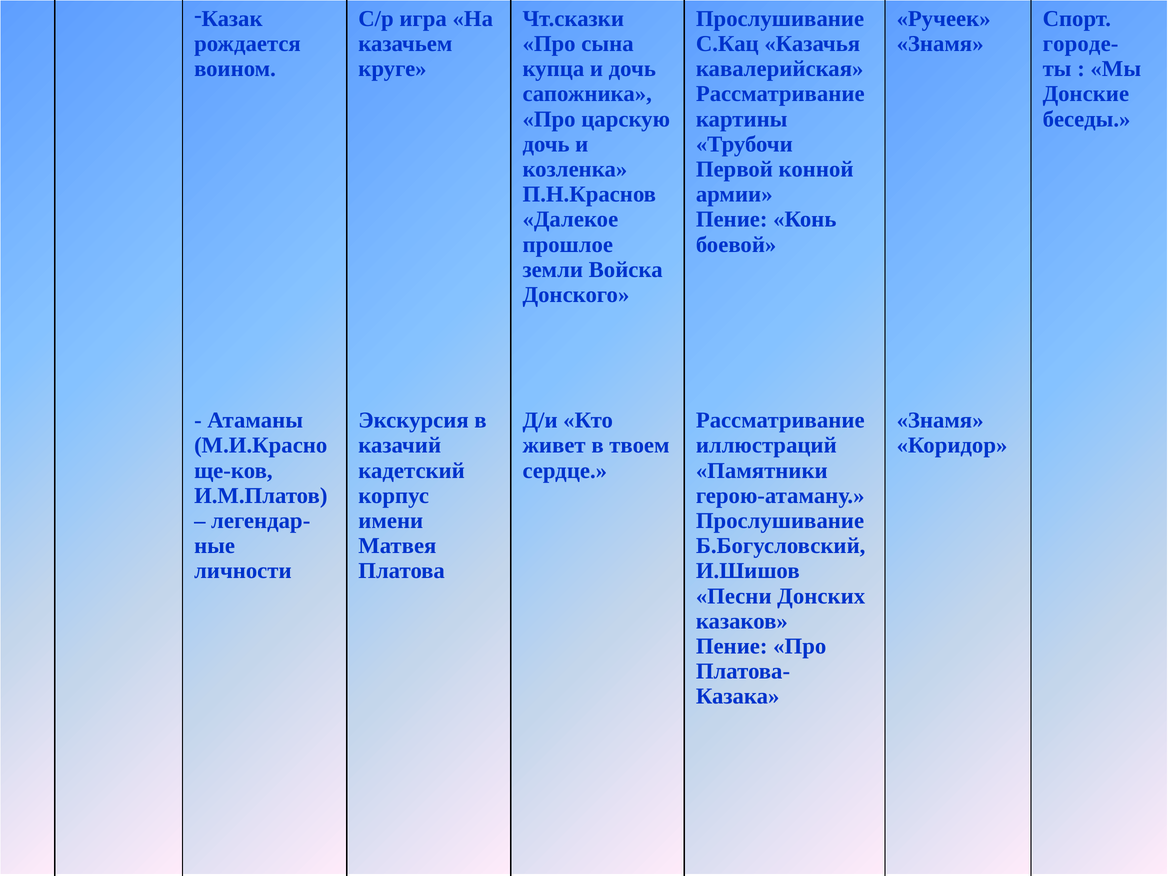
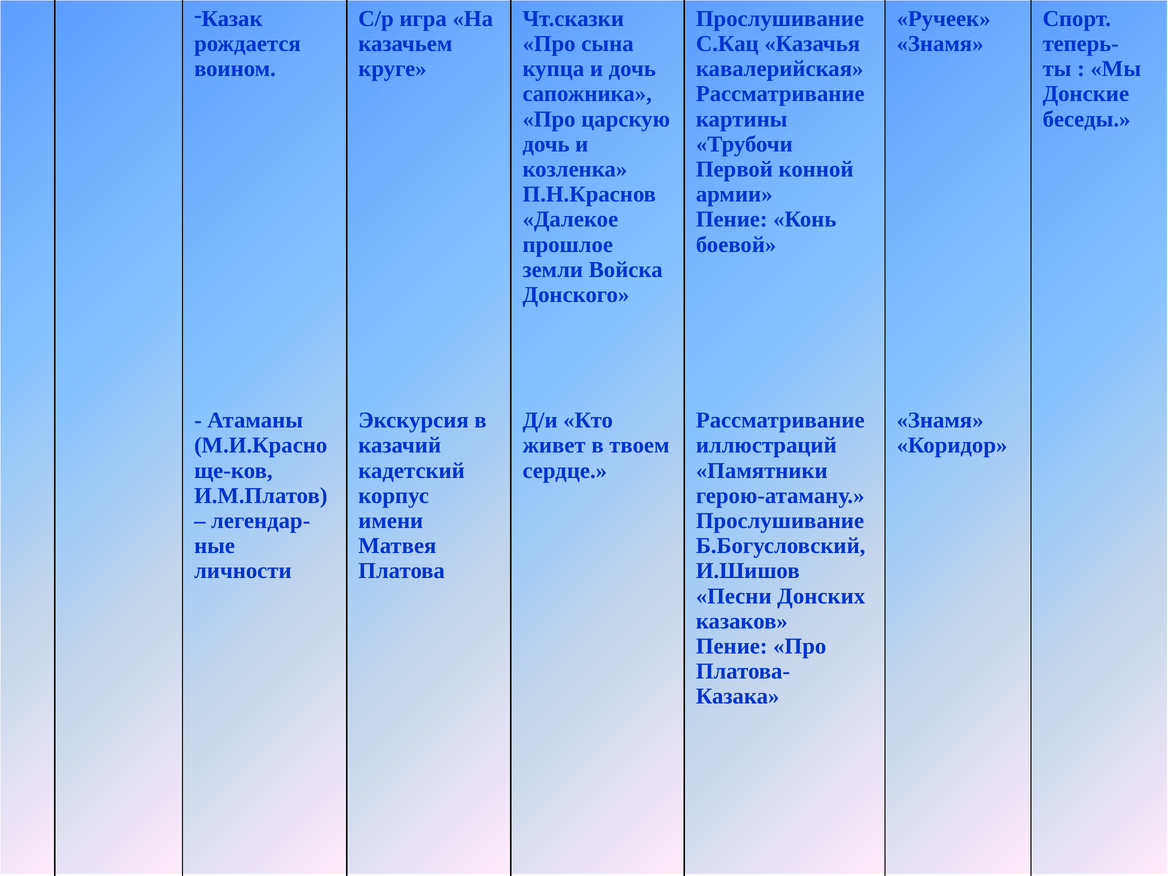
городе-: городе- -> теперь- (1081, 44)
